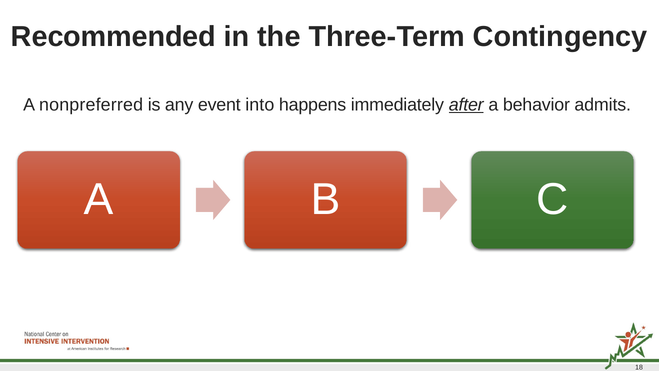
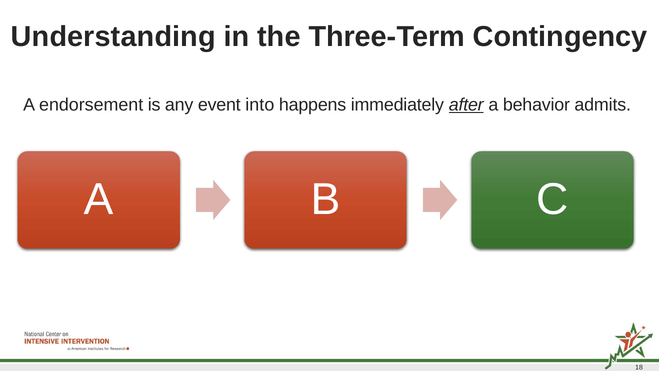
Recommended: Recommended -> Understanding (113, 37)
nonpreferred: nonpreferred -> endorsement (91, 105)
